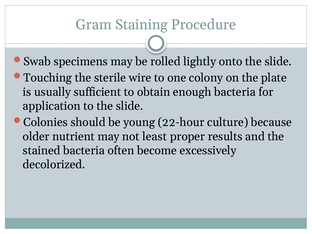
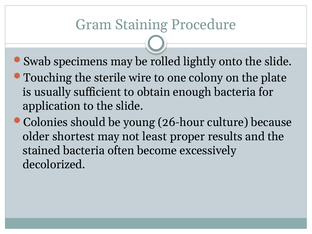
22-hour: 22-hour -> 26-hour (181, 122)
nutrient: nutrient -> shortest (73, 136)
